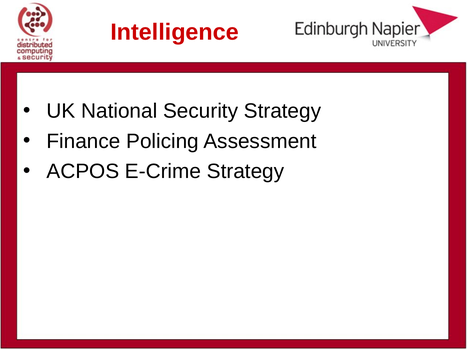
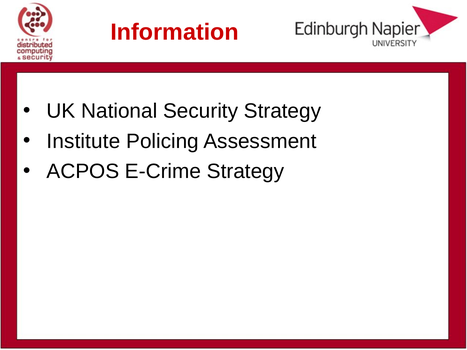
Intelligence: Intelligence -> Information (175, 32)
Finance: Finance -> Institute (83, 141)
